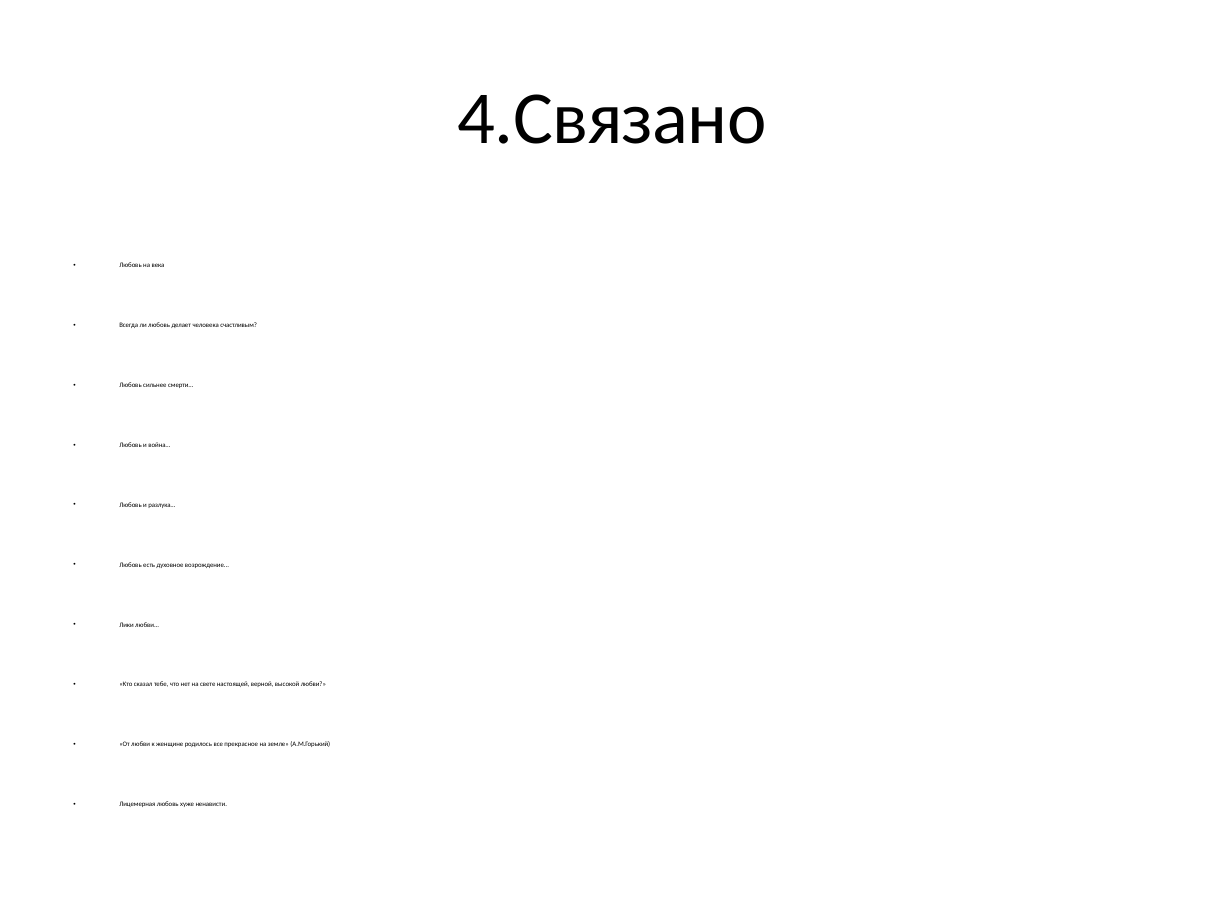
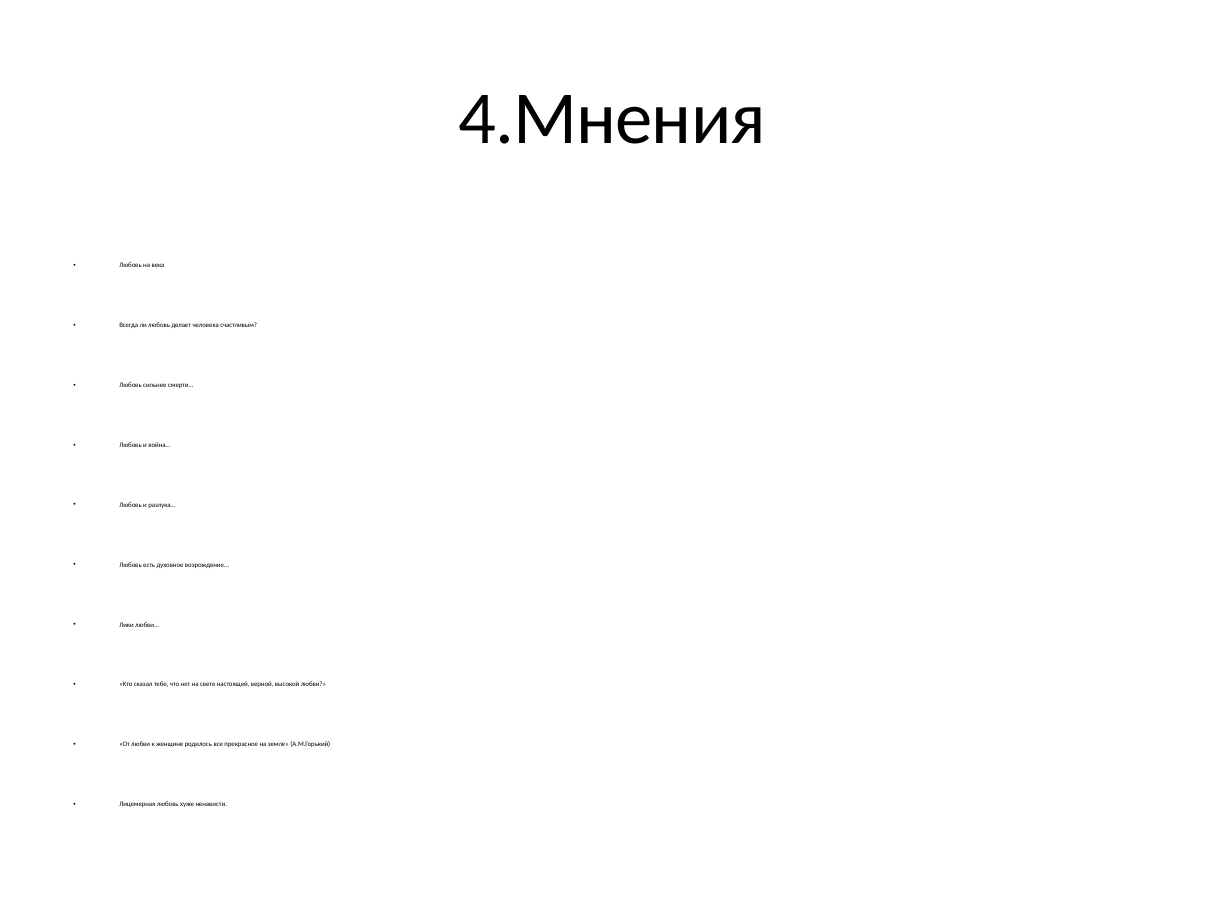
4.Связано: 4.Связано -> 4.Мнения (612, 118)
